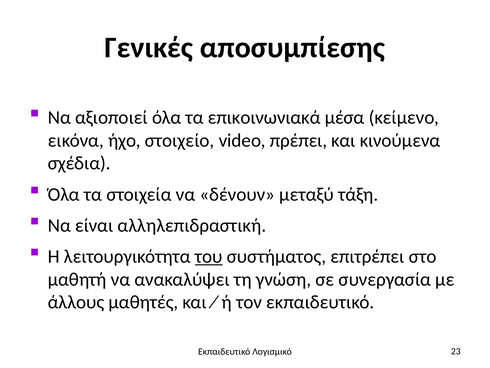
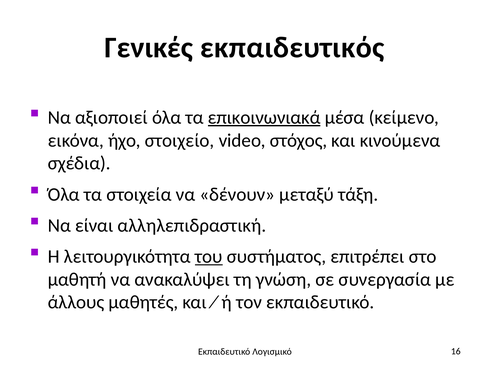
αποσυμπίεσης: αποσυμπίεσης -> εκπαιδευτικός (292, 47)
επικοινωνιακά underline: none -> present (264, 117)
πρέπει: πρέπει -> στόχος (299, 140)
23: 23 -> 16 (456, 351)
